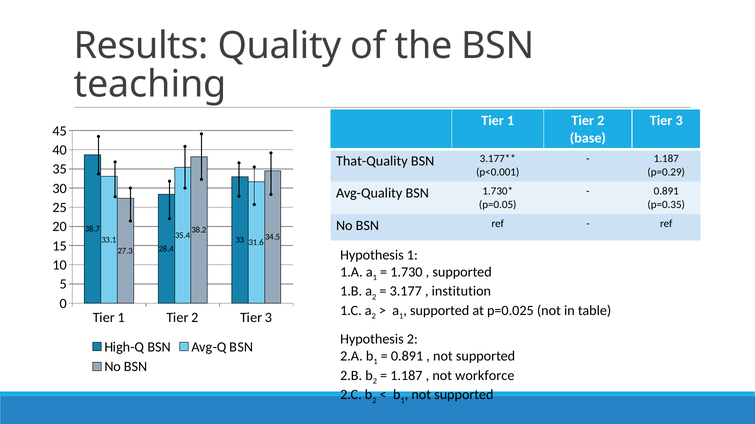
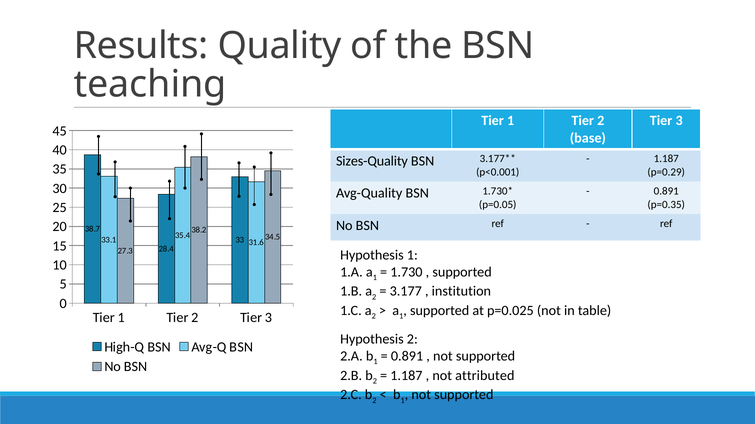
That-Quality: That-Quality -> Sizes-Quality (372, 161)
workforce: workforce -> attributed (485, 376)
